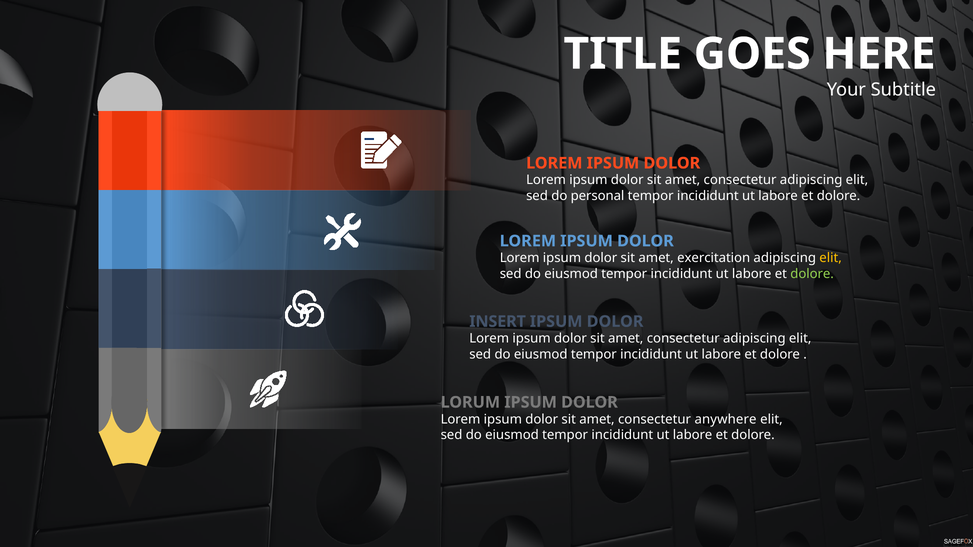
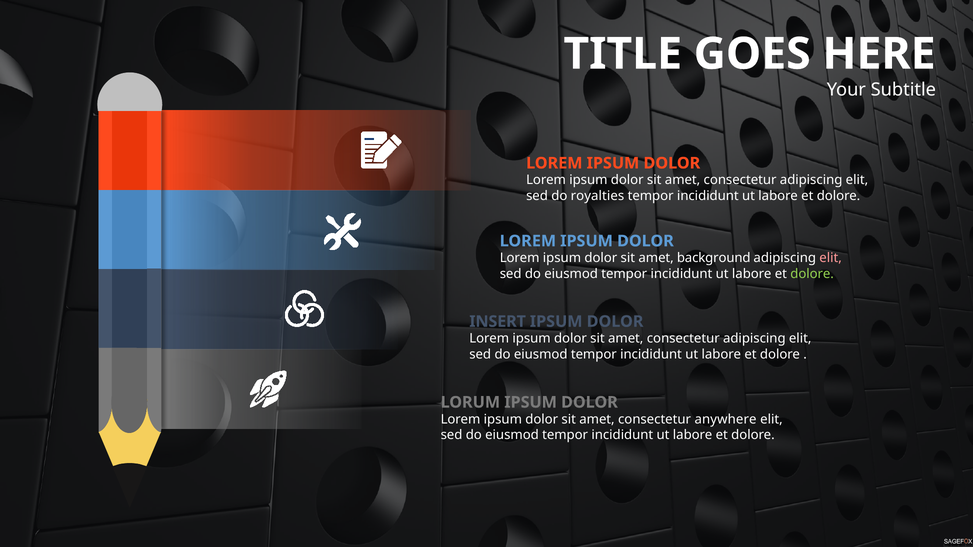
personal: personal -> royalties (597, 196)
exercitation: exercitation -> background (714, 258)
elit colour: yellow -> pink (831, 258)
